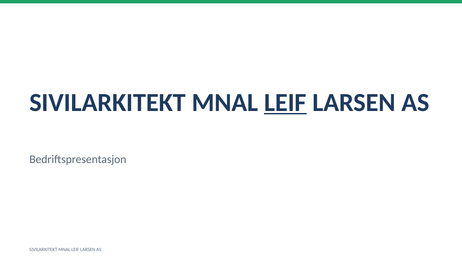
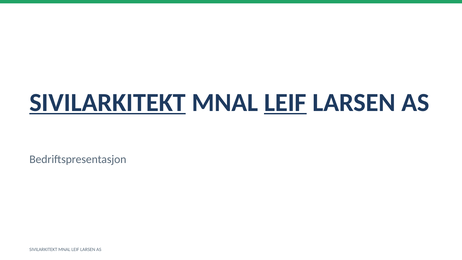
SIVILARKITEKT underline: none -> present (108, 102)
